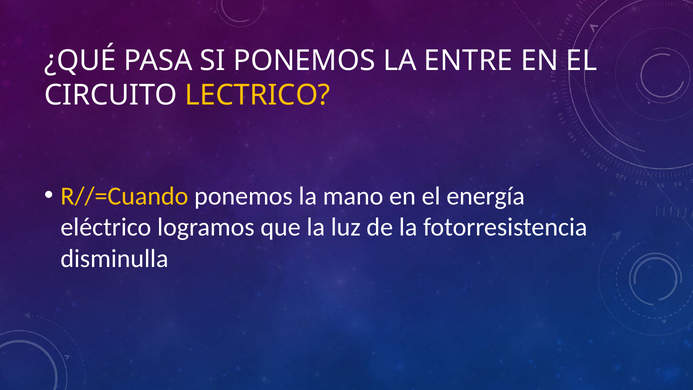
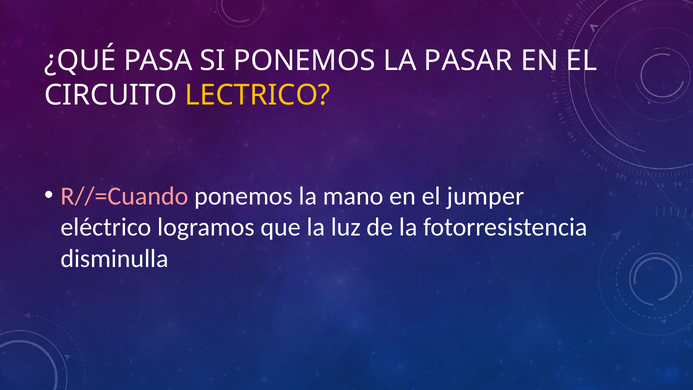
ENTRE: ENTRE -> PASAR (468, 61)
R//=Cuando colour: yellow -> pink (124, 196)
energía: energía -> jumper (485, 196)
